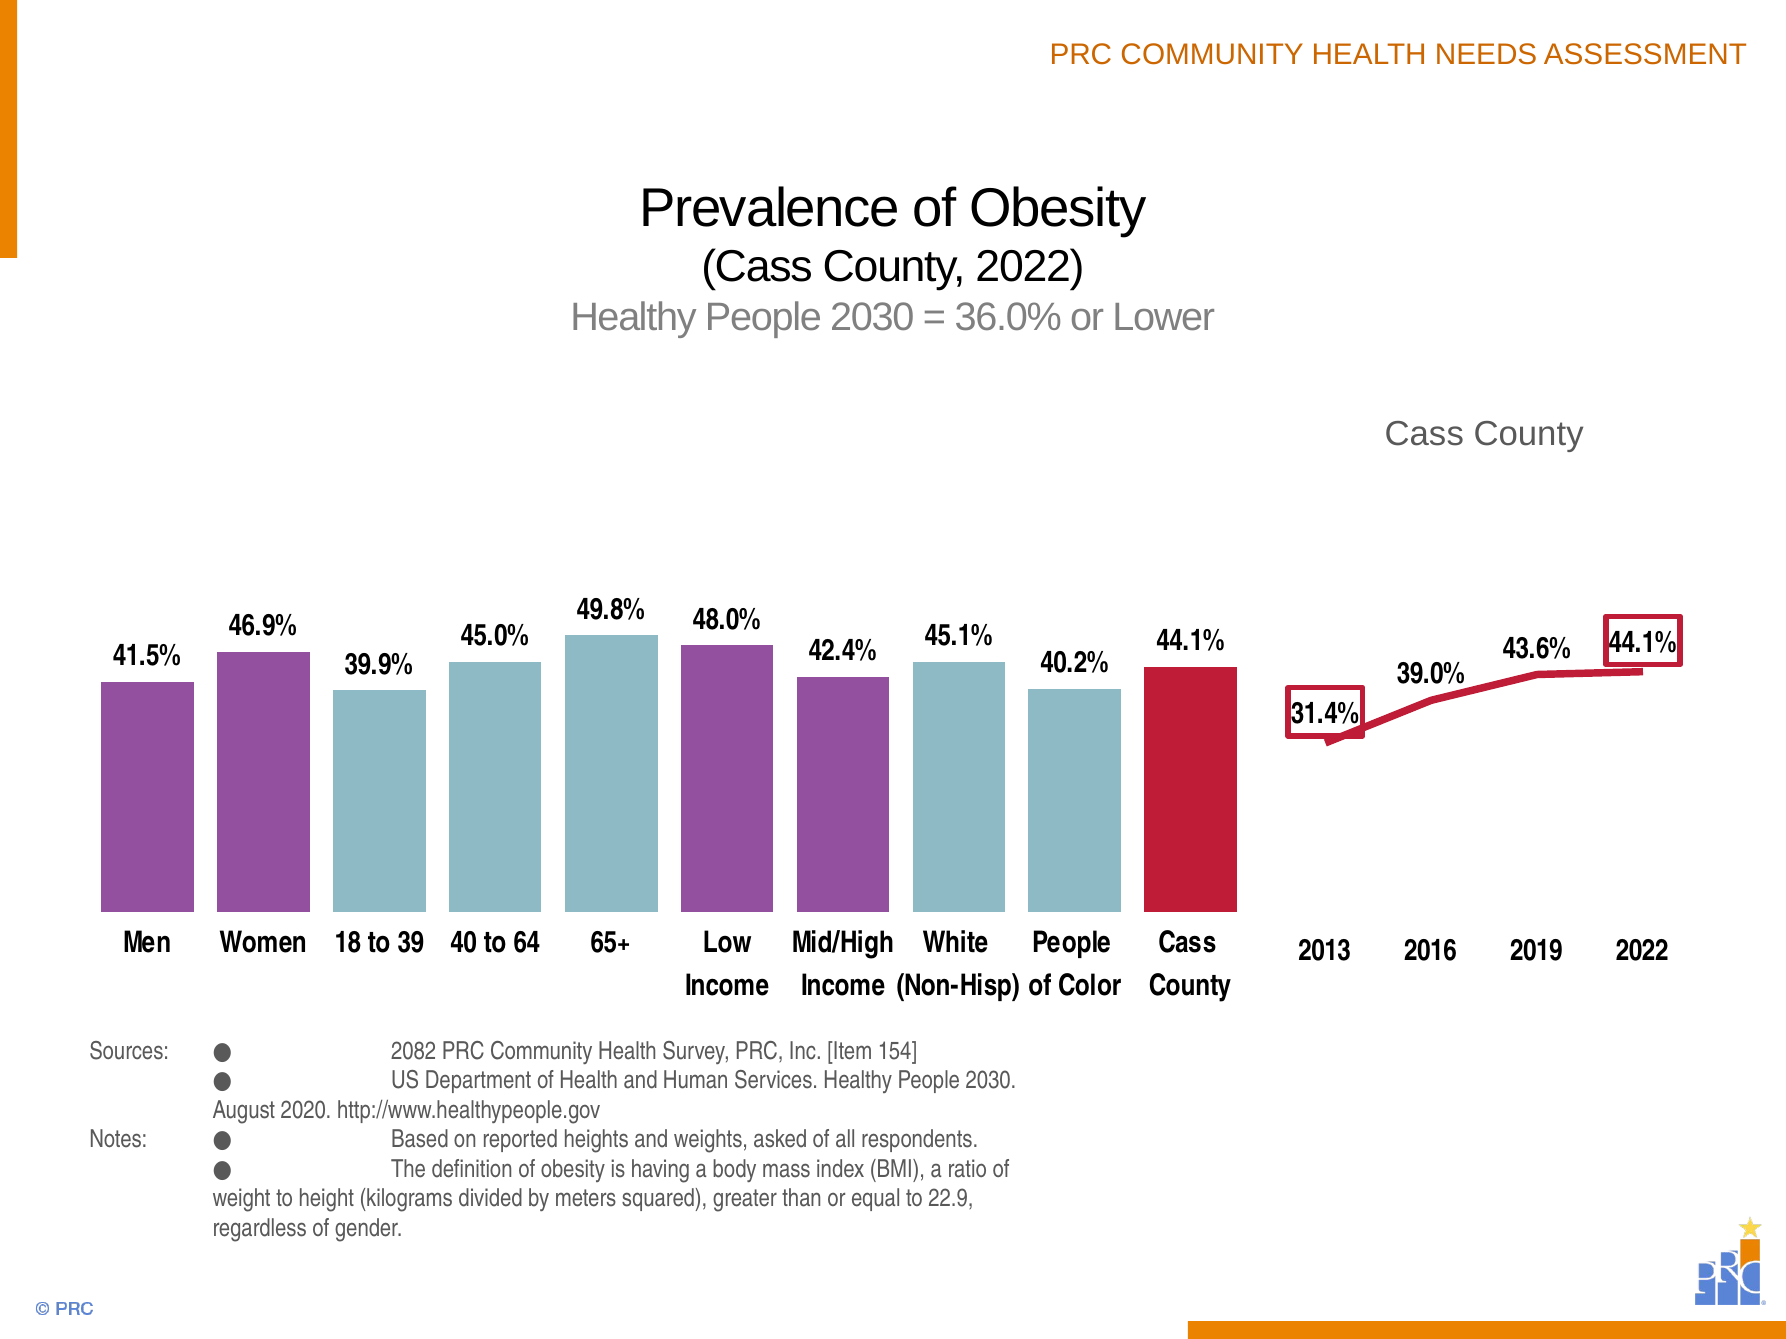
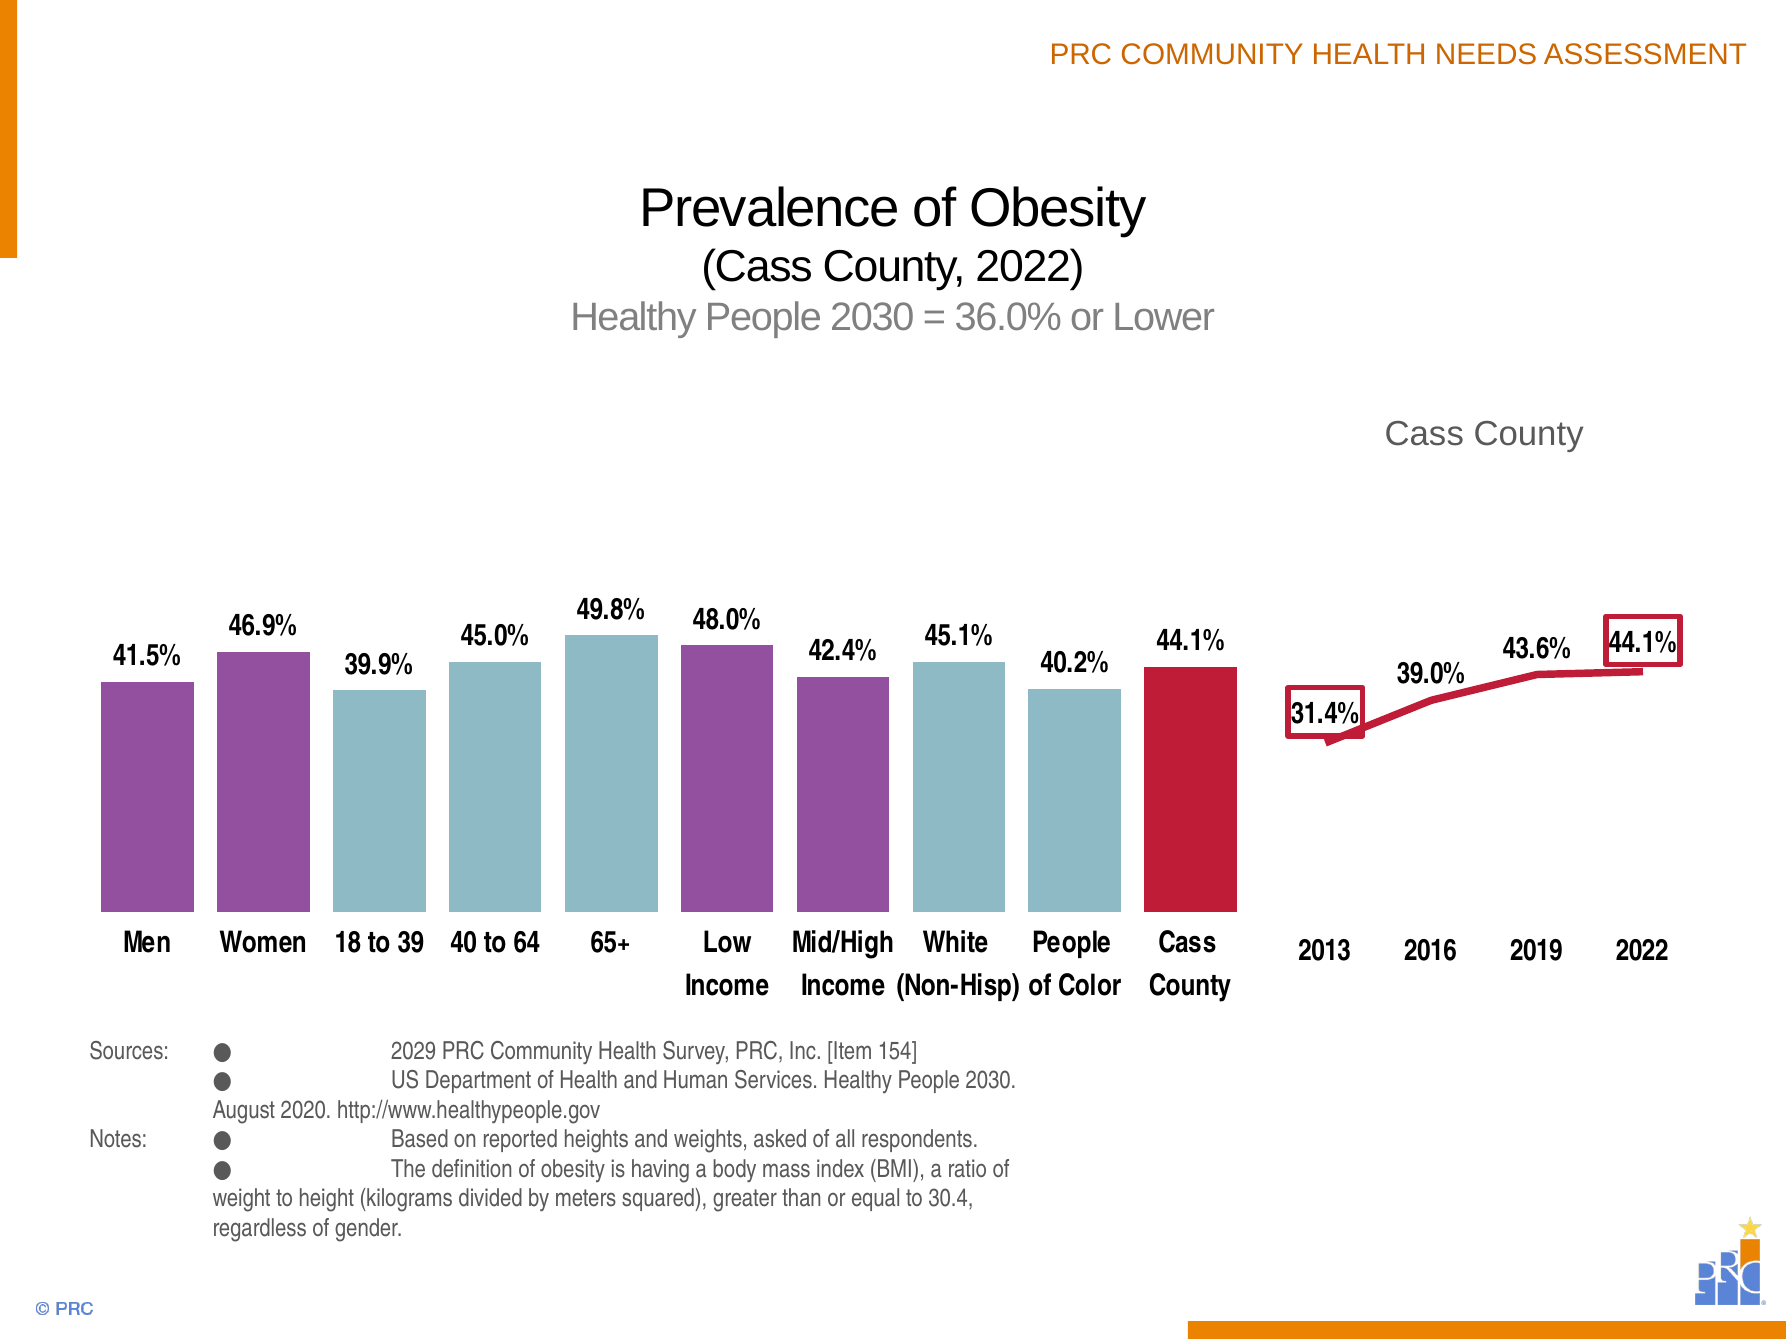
2082: 2082 -> 2029 (414, 1051)
22.9: 22.9 -> 30.4 (951, 1199)
